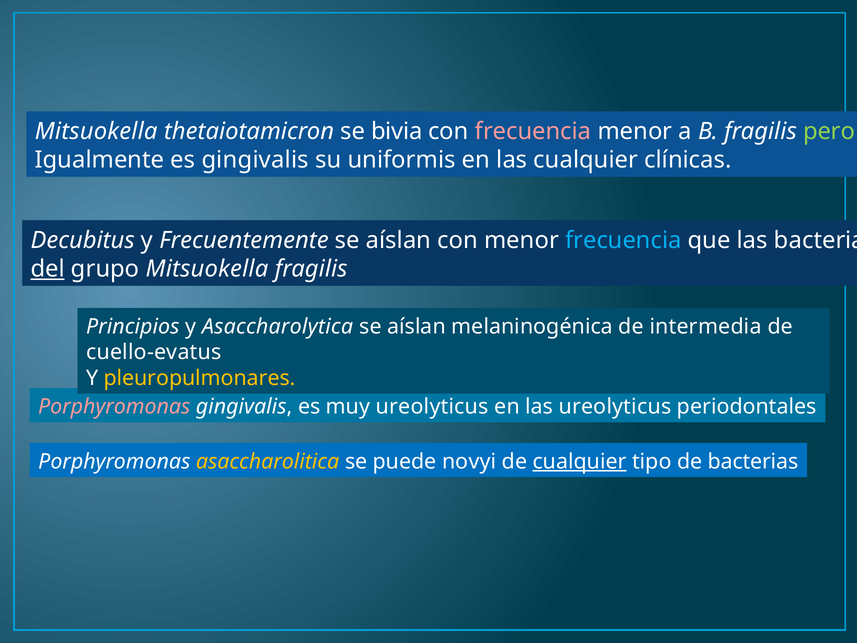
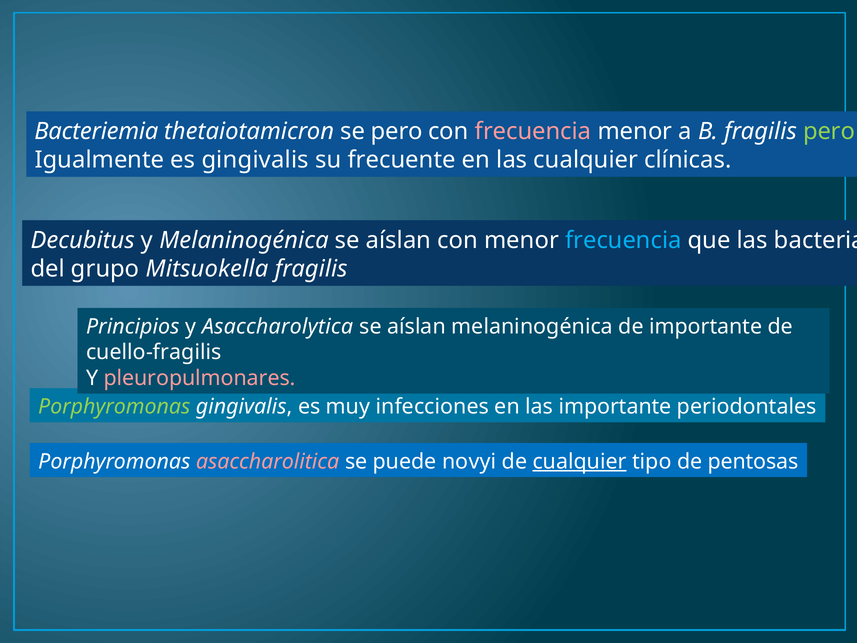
Mitsuokella: Mitsuokella -> Bacteriemia (96, 131)
se bivia: bivia -> pero (397, 131)
uniformis: uniformis -> frecuente (402, 160)
y Frecuentemente: Frecuentemente -> Melaninogénica (244, 240)
del underline: present -> none (48, 269)
de intermedia: intermedia -> importante (706, 326)
cuello-evatus: cuello-evatus -> cuello-fragilis (154, 352)
pleuropulmonares colour: yellow -> pink (200, 378)
Porphyromonas colour: pink -> light green (114, 407)
muy ureolyticus: ureolyticus -> infecciones (432, 407)
las ureolyticus: ureolyticus -> importante (615, 407)
asaccharolitica colour: yellow -> pink (268, 461)
de bacterias: bacterias -> pentosas (753, 461)
